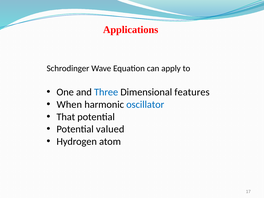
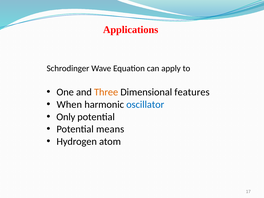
Three colour: blue -> orange (106, 92)
That: That -> Only (66, 117)
valued: valued -> means (110, 129)
